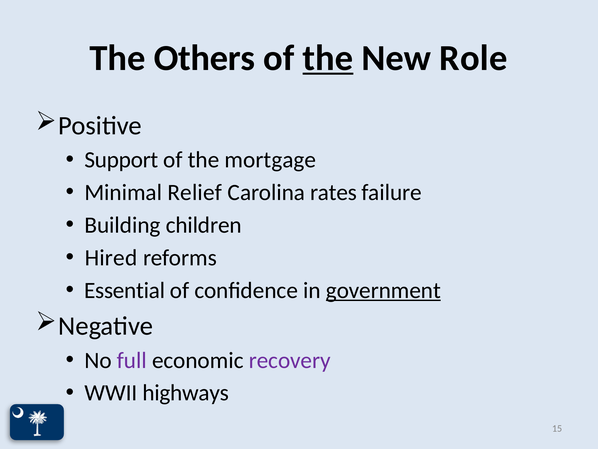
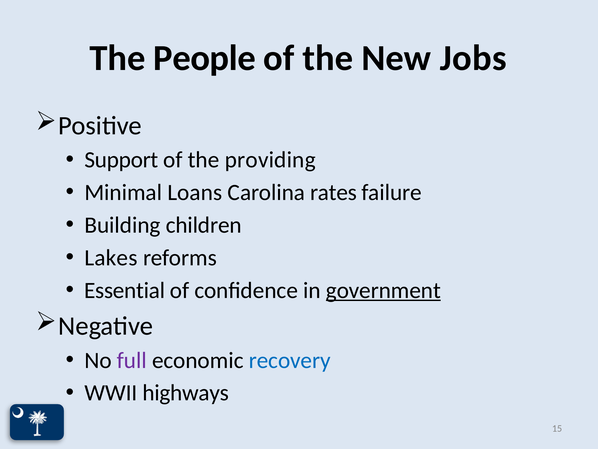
Others: Others -> People (205, 58)
the underline: present -> none (328, 58)
Role: Role -> Jobs (473, 58)
mortgage: mortgage -> providing (270, 160)
Relief: Relief -> Loans (195, 192)
Hired: Hired -> Lakes (111, 258)
recovery colour: purple -> blue (290, 360)
